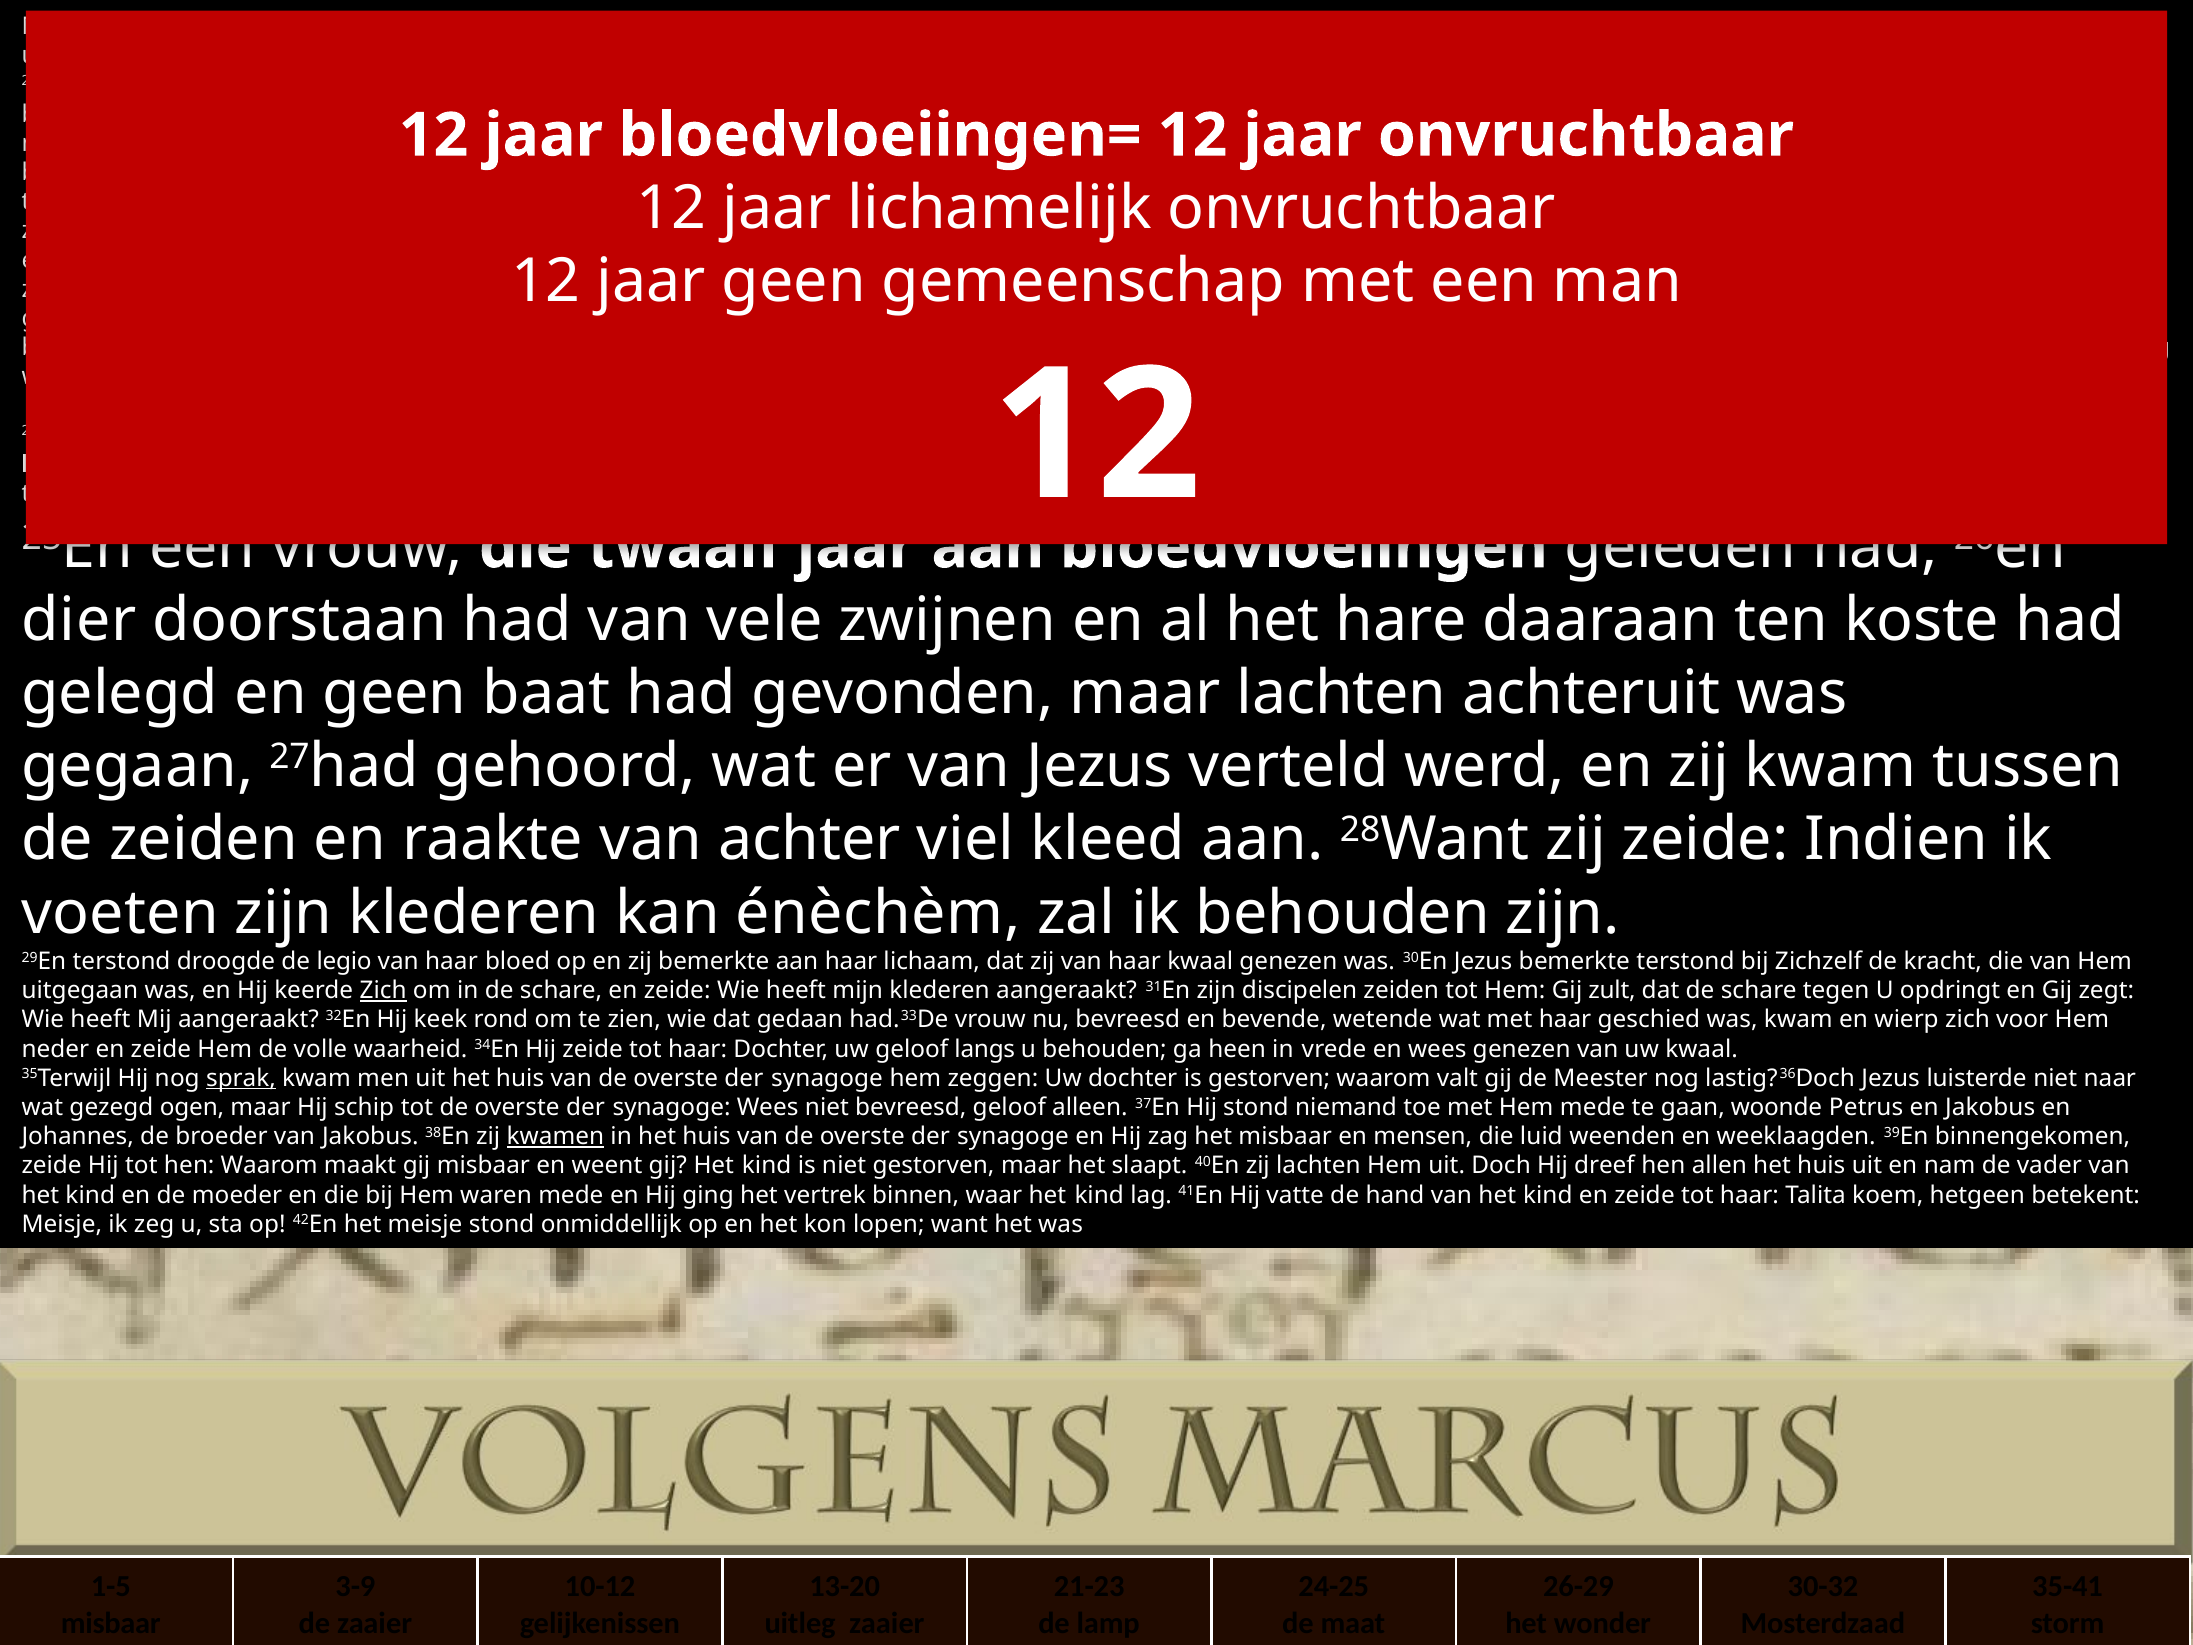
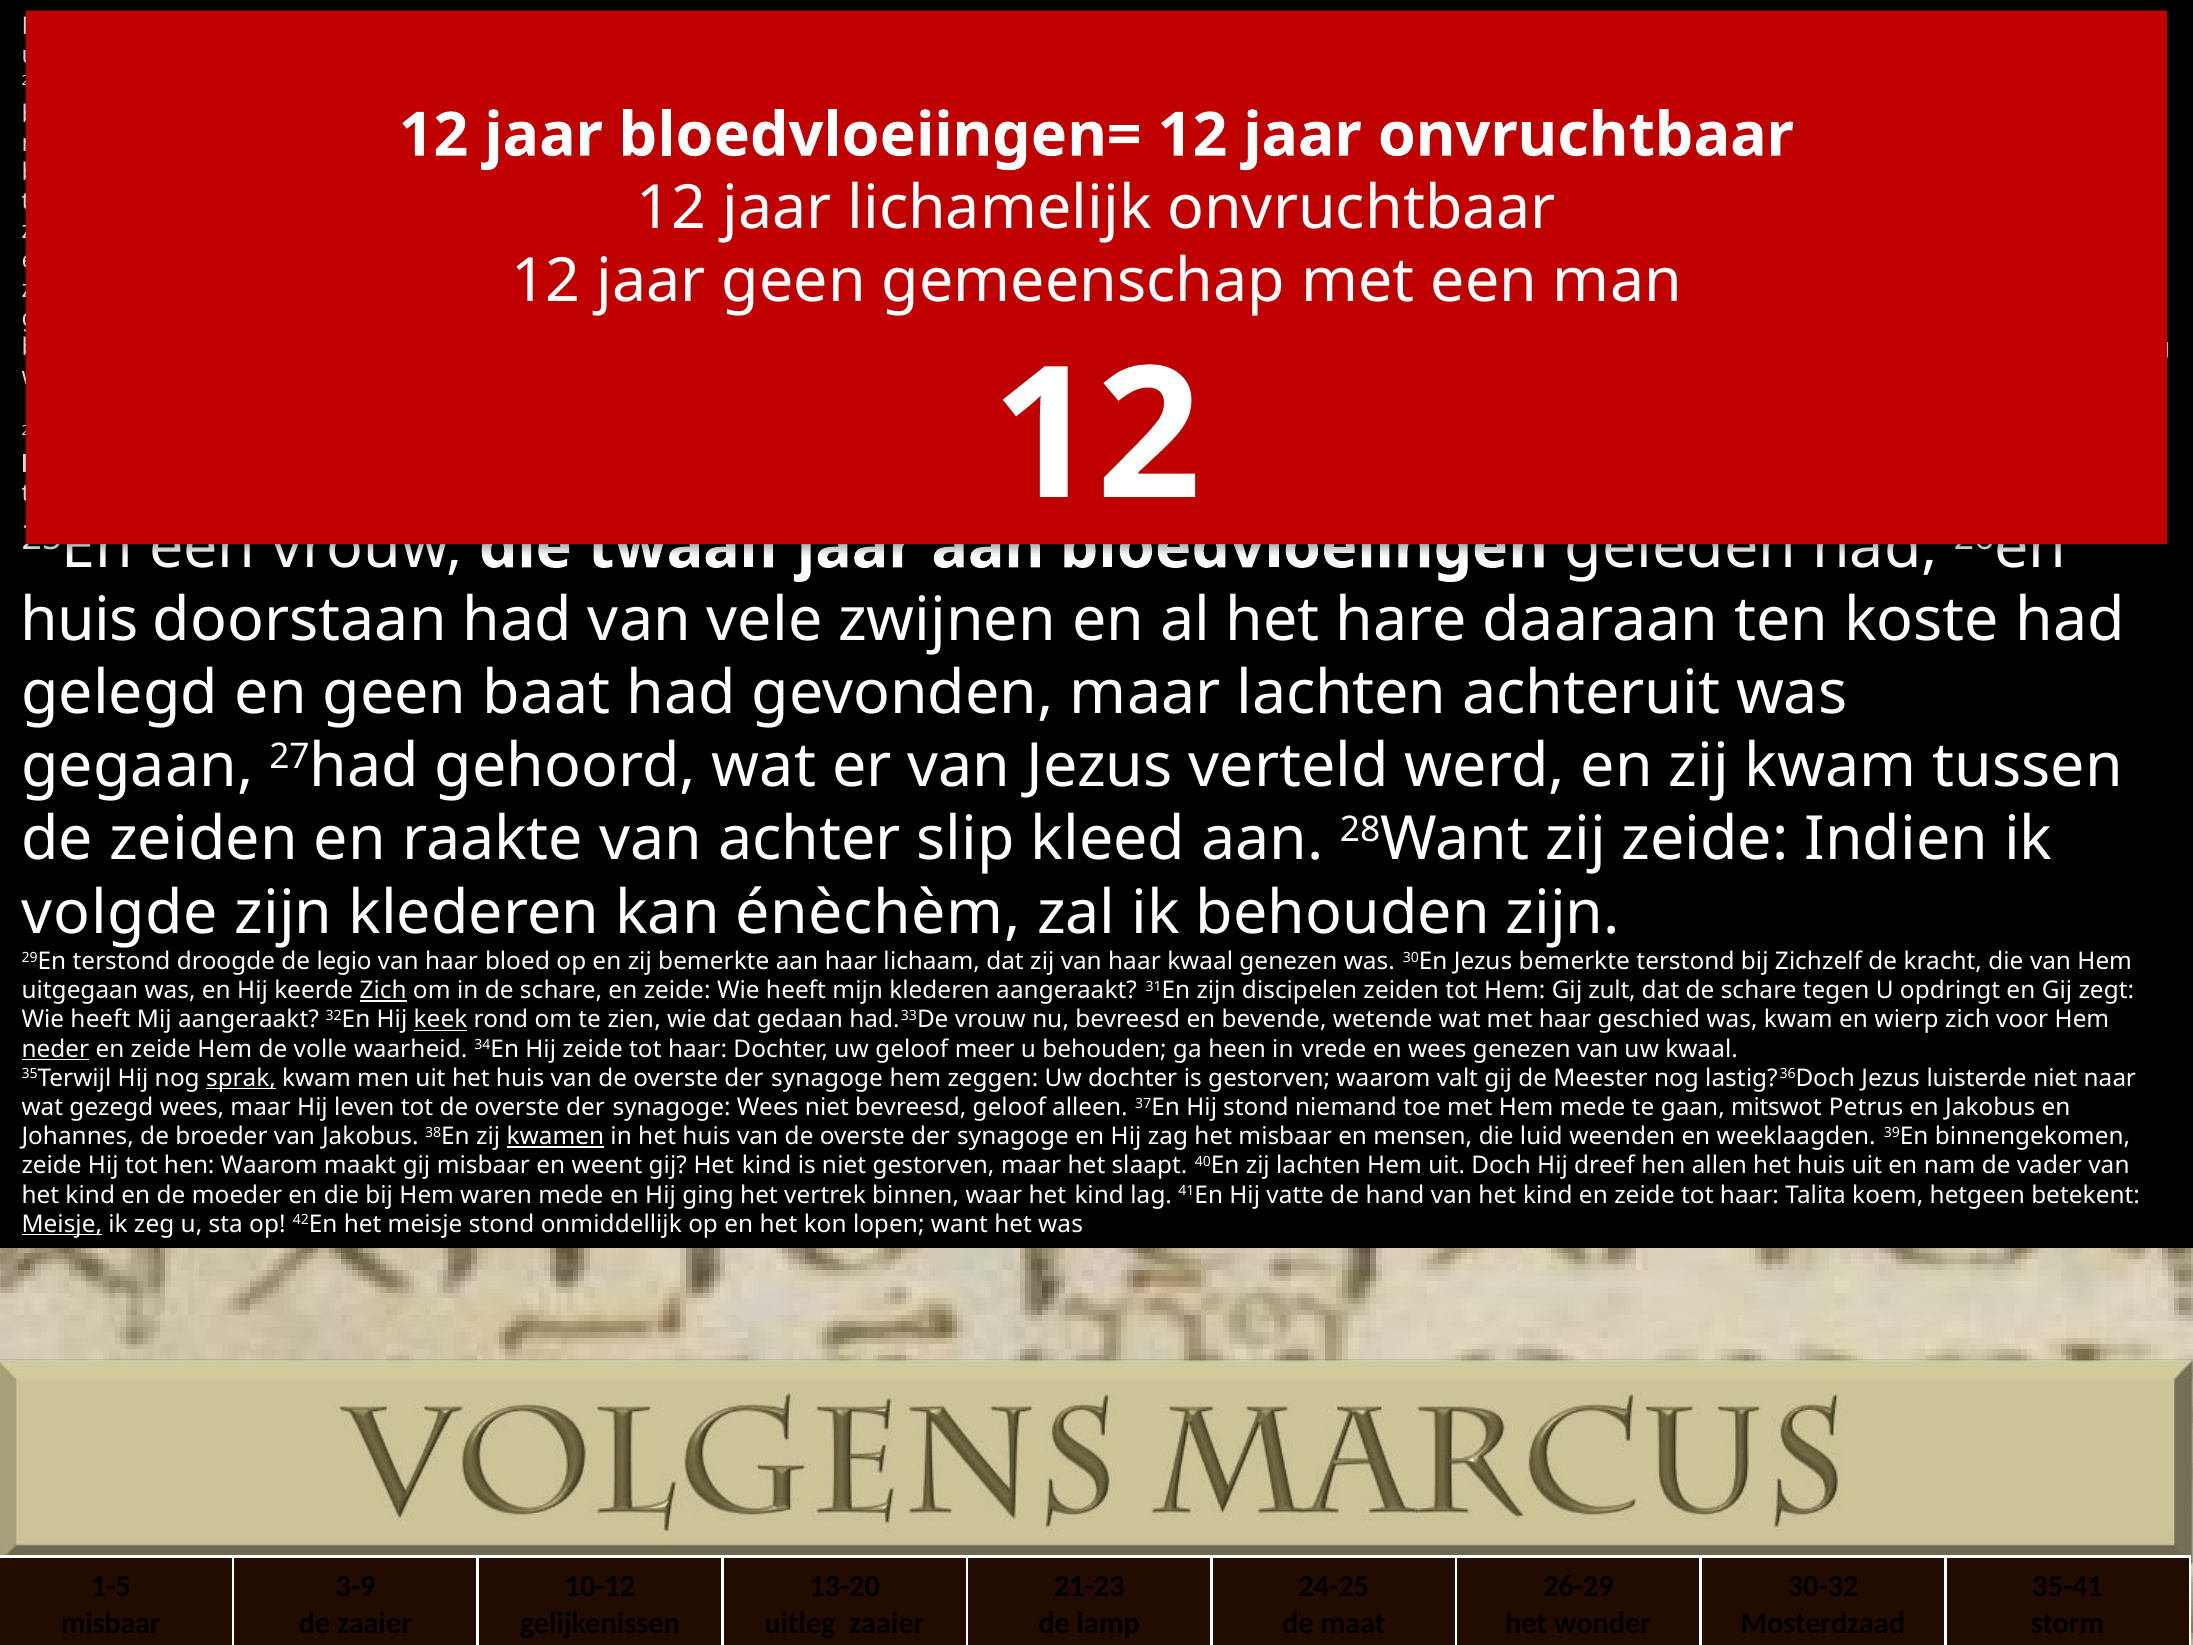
dier: dier -> huis (80, 620)
achter viel: viel -> slip (966, 840)
voeten: voeten -> volgde (120, 913)
keek underline: none -> present (440, 1020)
neder underline: none -> present (55, 1049)
geloof langs: langs -> meer (985, 1049)
gezegd ogen: ogen -> wees (192, 1107)
Hij schip: schip -> leven (364, 1107)
woonde: woonde -> mitswot (1776, 1107)
Meisje underline: none -> present (62, 1224)
